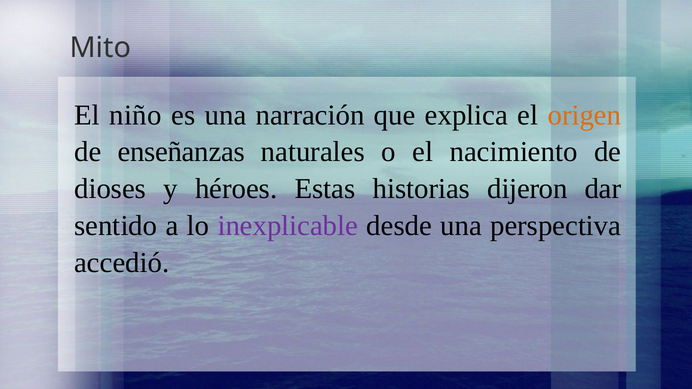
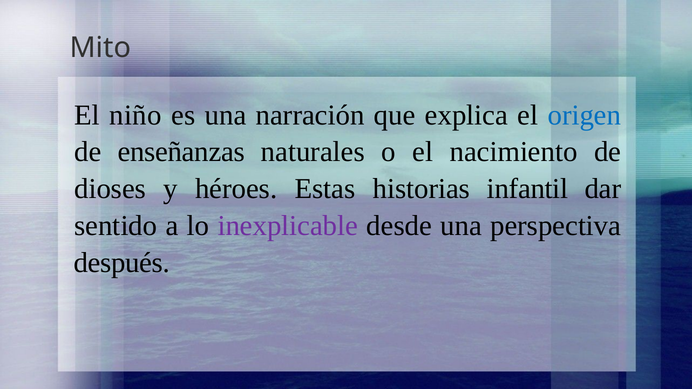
origen colour: orange -> blue (584, 115)
dijeron: dijeron -> infantil (528, 189)
accedió: accedió -> después (122, 263)
